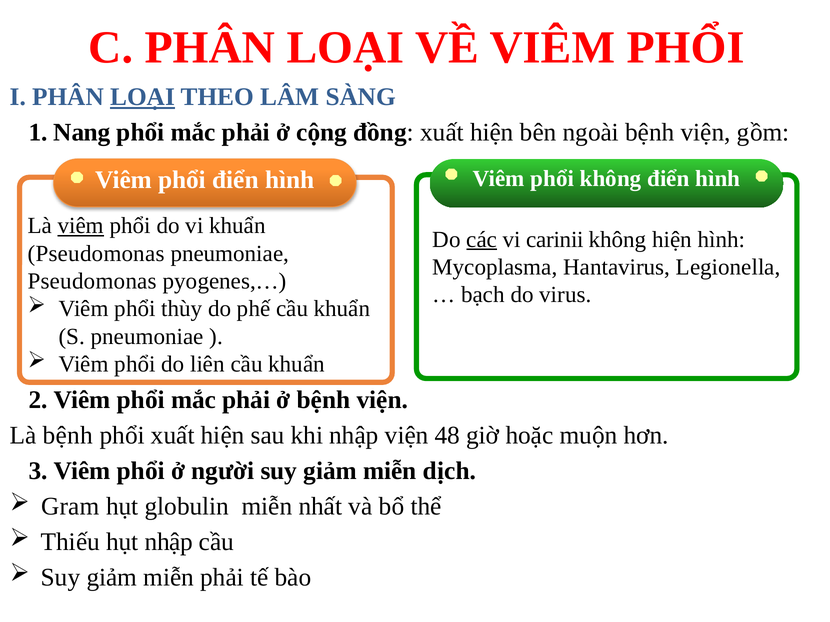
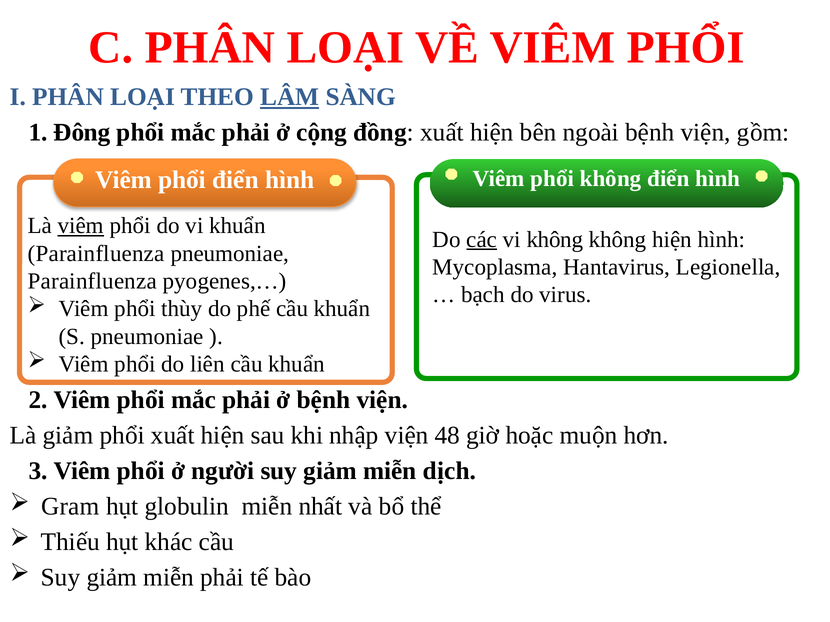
LOẠI underline: present -> none (142, 97)
LÂM underline: none -> present (290, 97)
Nang: Nang -> Đông (82, 133)
vi carinii: carinii -> không (555, 240)
Pseudomonas: Pseudomonas -> Parainfluenza (96, 254)
Pseudomonas: Pseudomonas -> Parainfluenza (92, 281)
Là bệnh: bệnh -> giảm (68, 436)
hụt nhập: nhập -> khác (169, 542)
